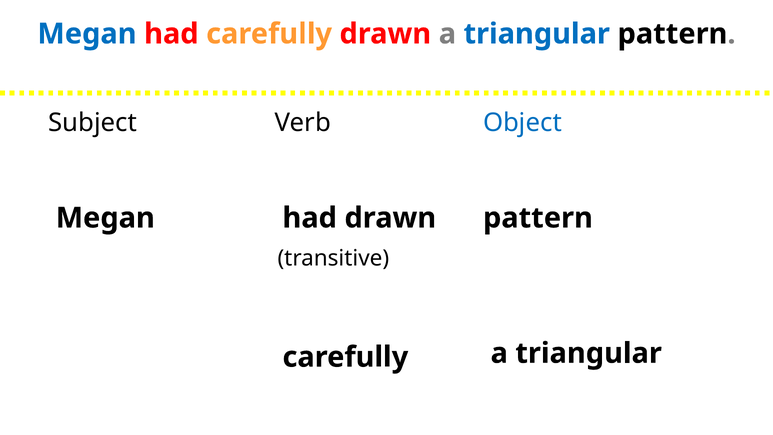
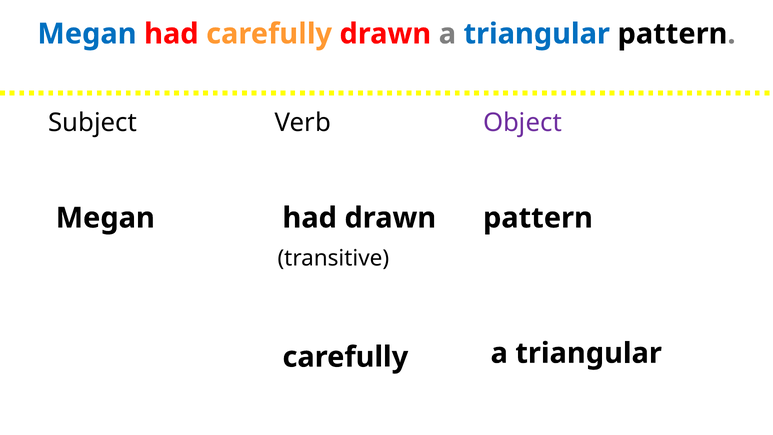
Object colour: blue -> purple (522, 123)
